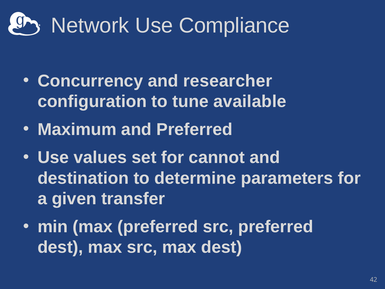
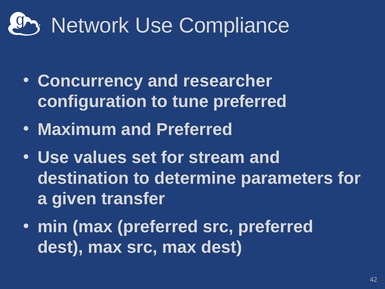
tune available: available -> preferred (250, 101)
cannot: cannot -> stream (217, 157)
